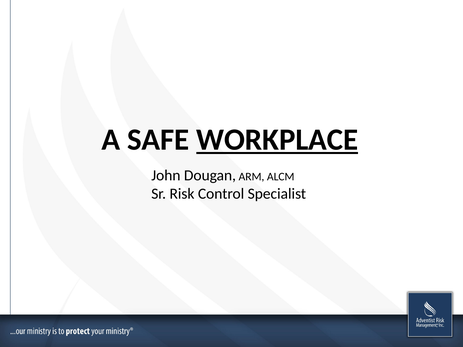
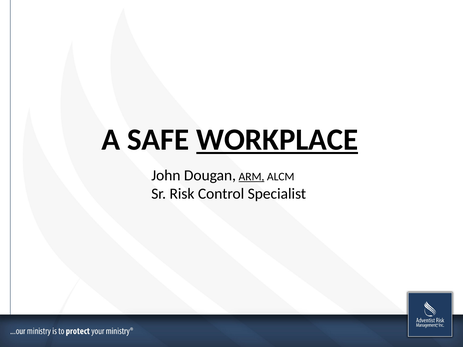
ARM underline: none -> present (251, 177)
